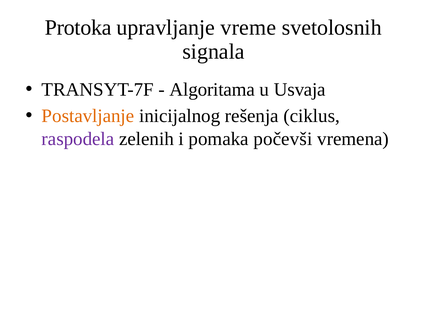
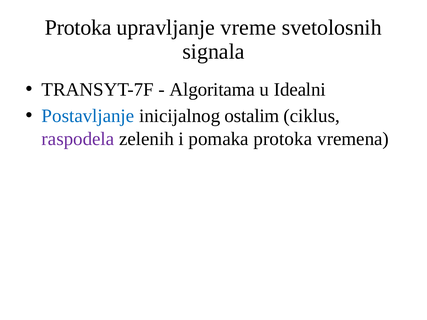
Usvaja: Usvaja -> Idealni (300, 90)
Postavljanje colour: orange -> blue (88, 116)
rešenja: rešenja -> ostalim (252, 116)
pomaka počevši: počevši -> protoka (283, 139)
